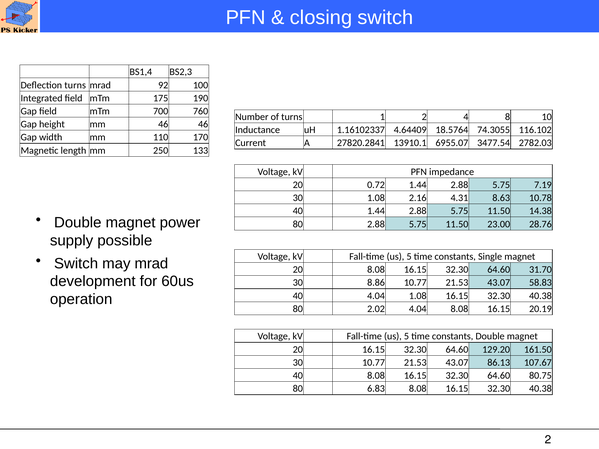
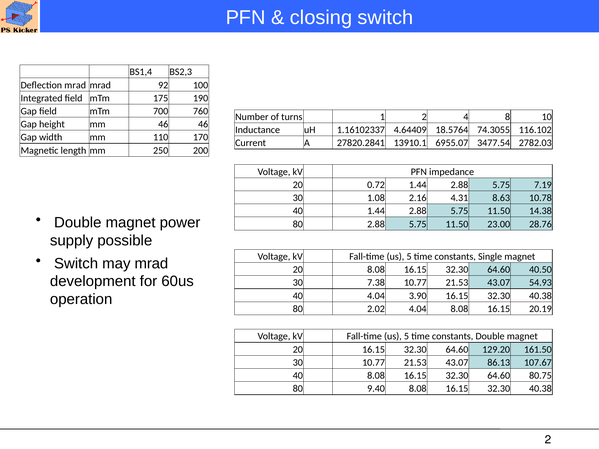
Deflection turns: turns -> mrad (75, 85)
133: 133 -> 200 (201, 151)
31.70: 31.70 -> 40.50 (540, 270)
8.86: 8.86 -> 7.38 (376, 283)
58.83: 58.83 -> 54.93 (540, 283)
4.04 1.08: 1.08 -> 3.90 (418, 296)
6.83: 6.83 -> 9.40 (376, 389)
